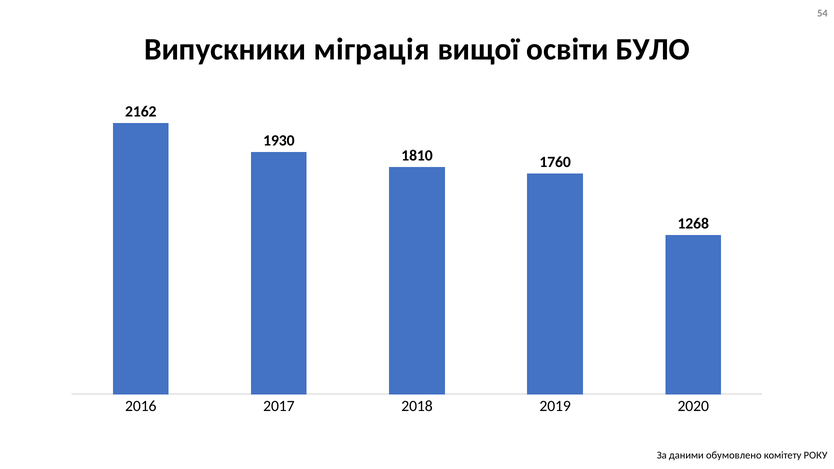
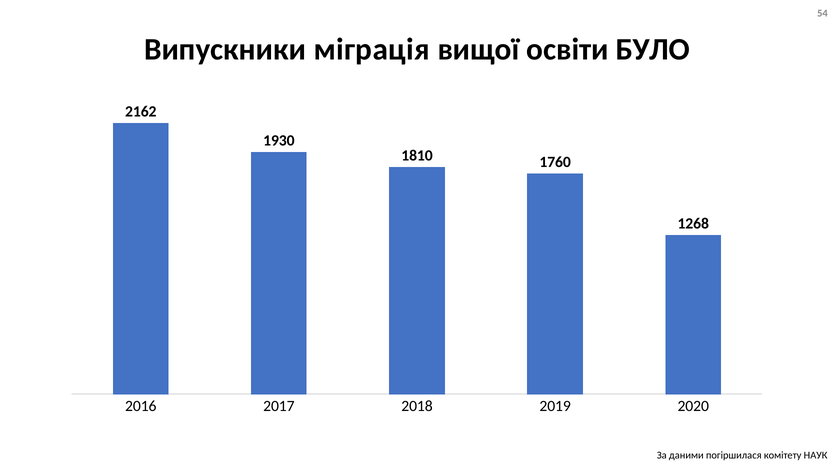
обумовлено: обумовлено -> погіршилася (734, 455)
РОКУ: РОКУ -> НАУК (816, 455)
